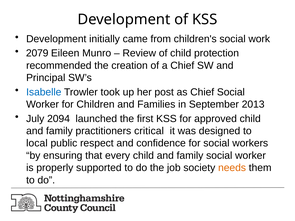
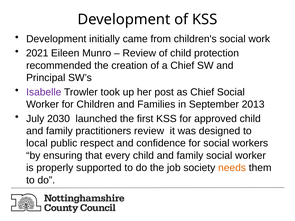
2079: 2079 -> 2021 (37, 53)
Isabelle colour: blue -> purple (44, 92)
2094: 2094 -> 2030 (59, 119)
practitioners critical: critical -> review (149, 131)
